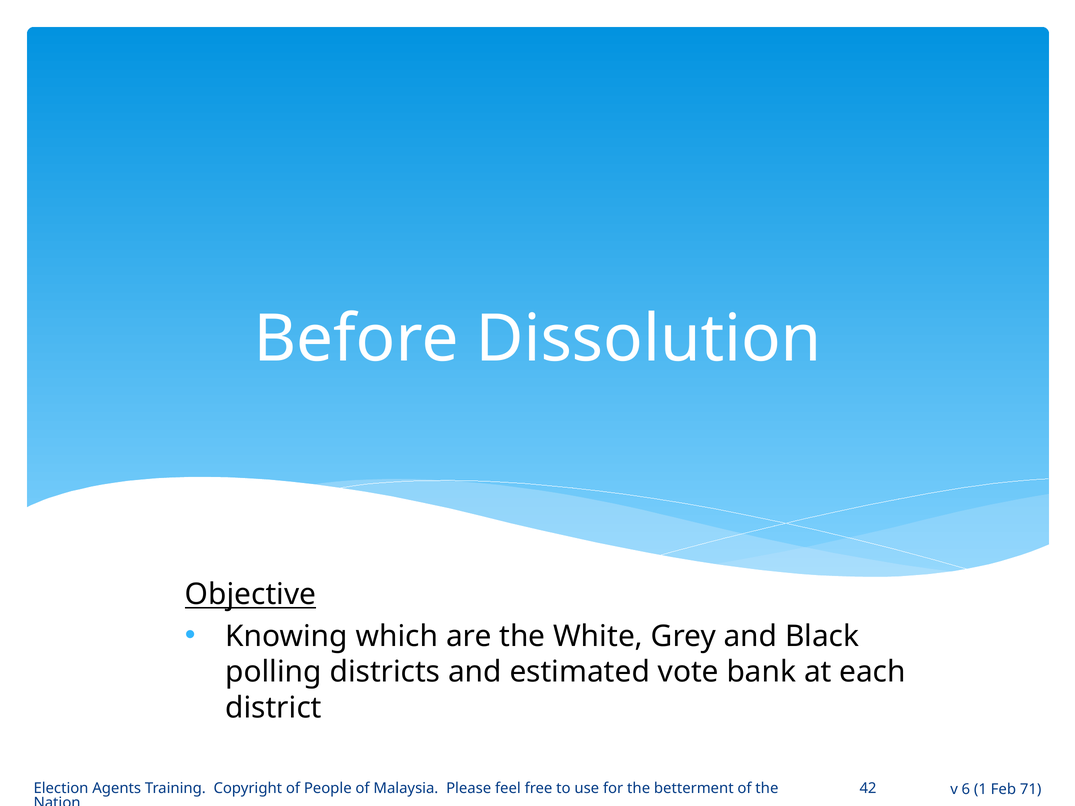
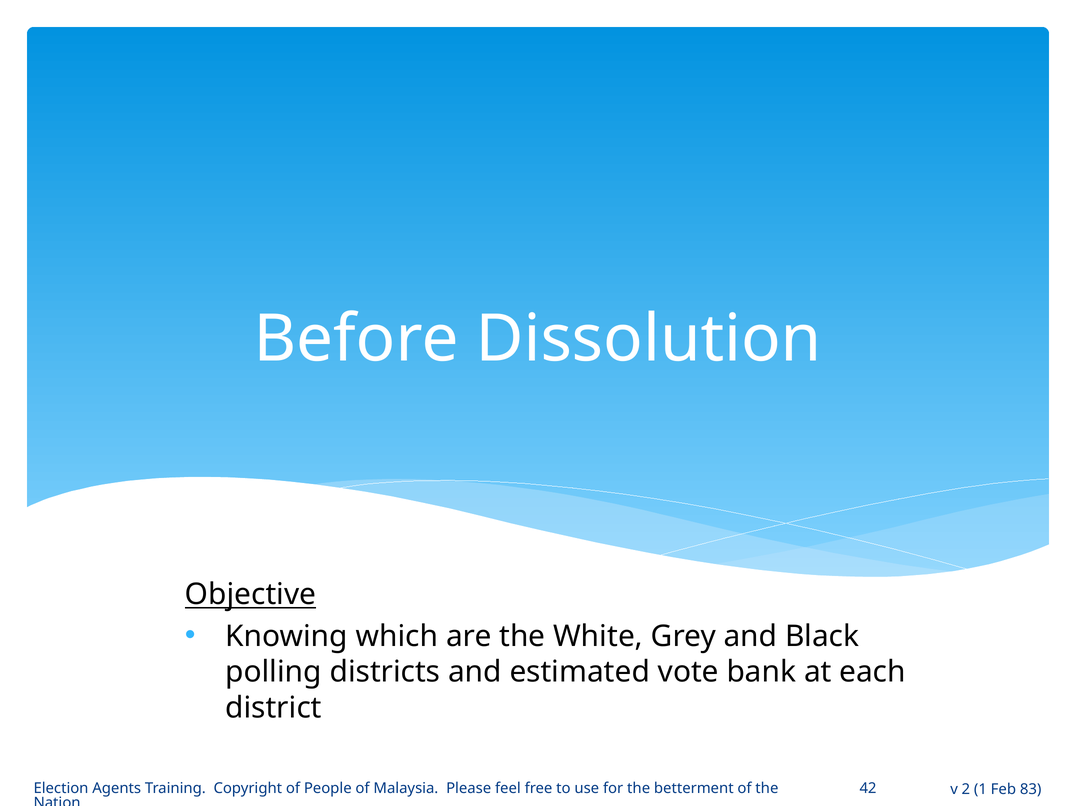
6: 6 -> 2 (966, 789)
71: 71 -> 83 (1031, 789)
